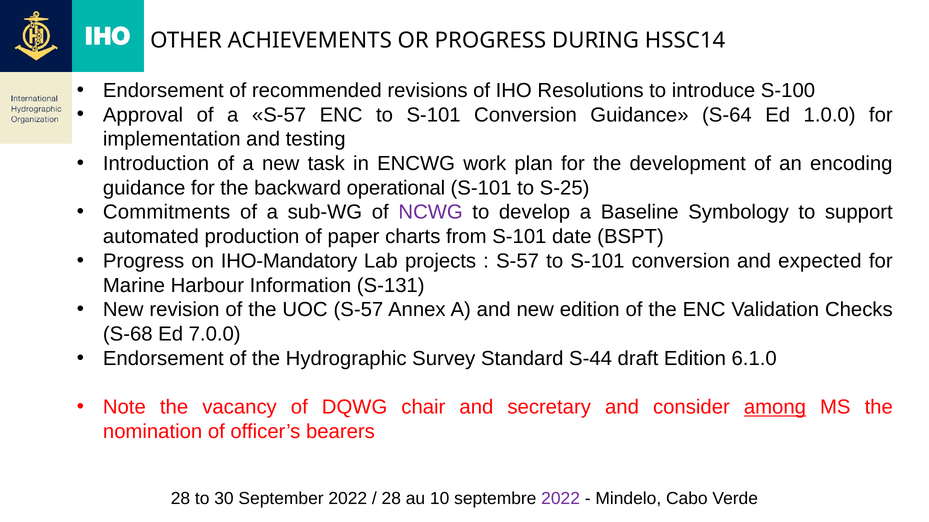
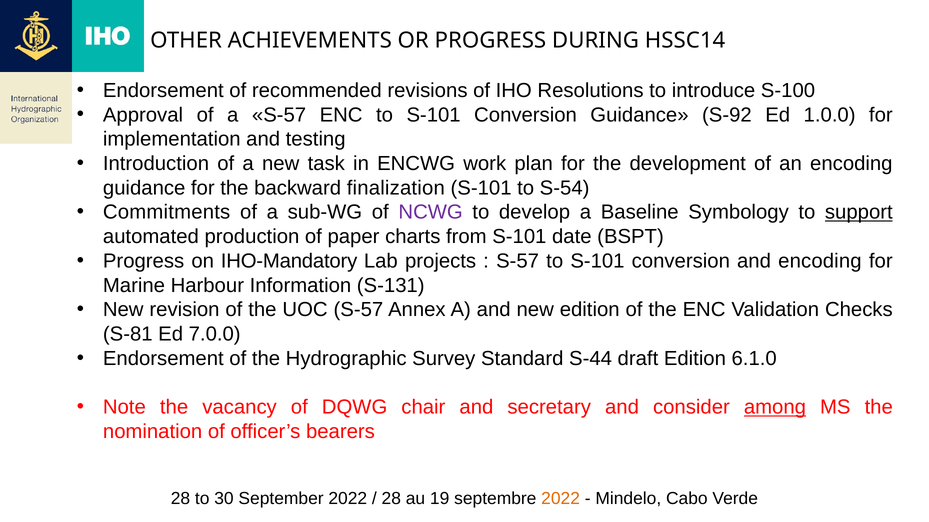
S-64: S-64 -> S-92 (727, 115)
operational: operational -> finalization (396, 188)
S-25: S-25 -> S-54 (565, 188)
support underline: none -> present (859, 213)
and expected: expected -> encoding (820, 261)
S-68: S-68 -> S-81 (128, 334)
10: 10 -> 19 (440, 499)
2022 colour: purple -> orange (561, 499)
